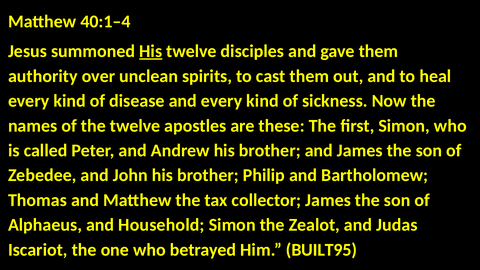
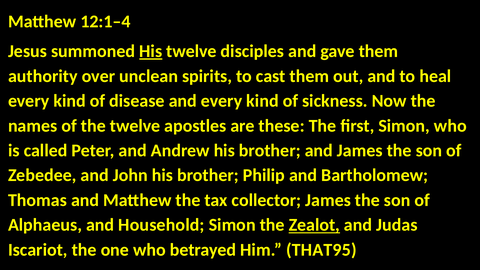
40:1–4: 40:1–4 -> 12:1–4 (106, 21)
Zealot underline: none -> present (314, 225)
BUILT95: BUILT95 -> THAT95 (321, 250)
